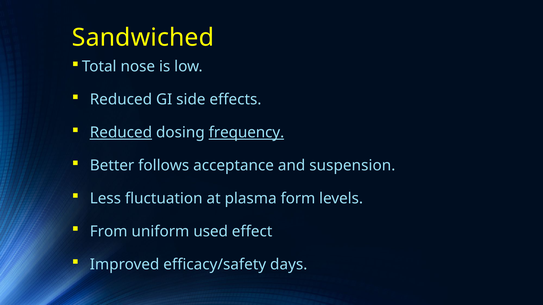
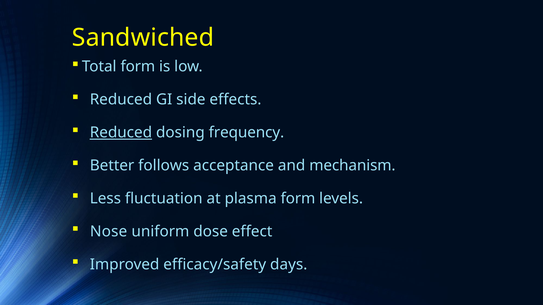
Total nose: nose -> form (138, 67)
frequency underline: present -> none (246, 133)
suspension: suspension -> mechanism (352, 166)
From: From -> Nose (109, 232)
used: used -> dose (211, 232)
